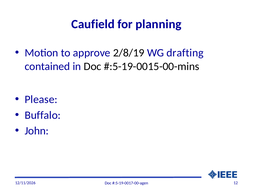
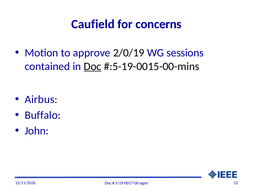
planning: planning -> concerns (159, 24)
2/8/19: 2/8/19 -> 2/0/19 (129, 53)
drafting: drafting -> sessions (185, 53)
Doc underline: none -> present (93, 67)
Please: Please -> Airbus (41, 100)
